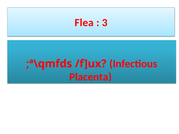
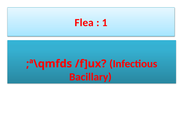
3: 3 -> 1 (105, 23)
Placenta: Placenta -> Bacillary (90, 77)
